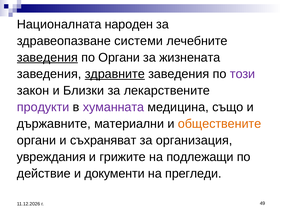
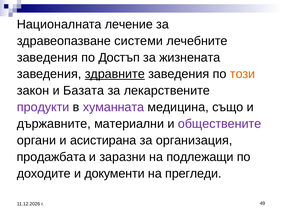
народен: народен -> лечение (129, 24)
заведения underline: present -> none (47, 57)
по Органи: Органи -> Достъп (119, 57)
този colour: purple -> orange (243, 74)
Близки: Близки -> Базата (84, 90)
обществените colour: orange -> purple (220, 123)
съхраняват: съхраняват -> асистирана (103, 140)
увреждания: увреждания -> продажбата (51, 157)
грижите: грижите -> заразни (123, 157)
действие: действие -> доходите (44, 173)
